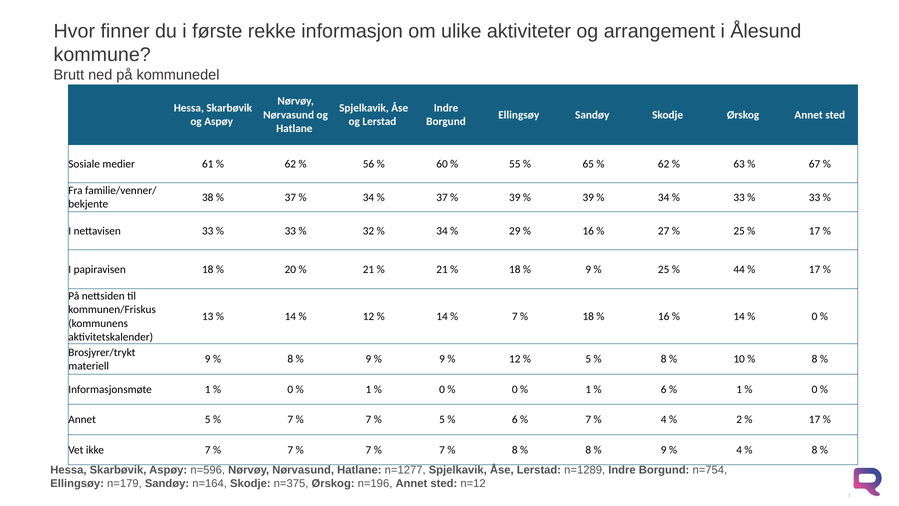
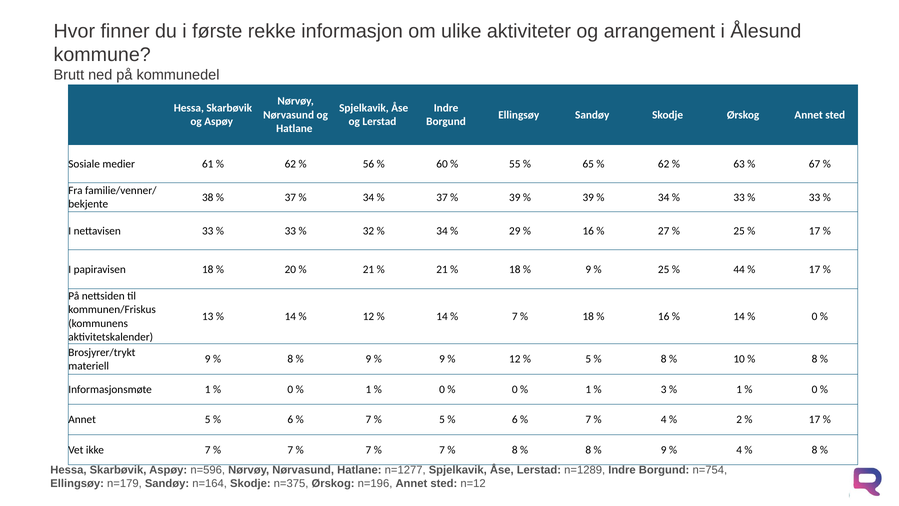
6: 6 -> 3 (664, 389)
7: 7 -> 6 (290, 419)
